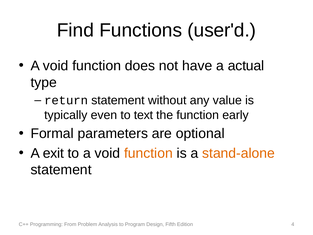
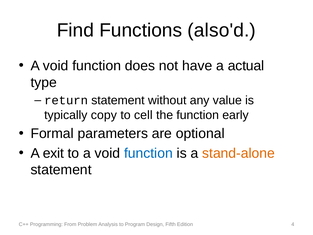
user'd: user'd -> also'd (222, 30)
even: even -> copy (104, 115)
text: text -> cell (143, 115)
function colour: orange -> blue (148, 153)
